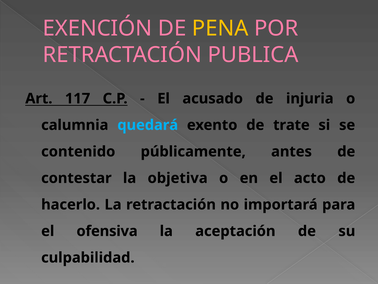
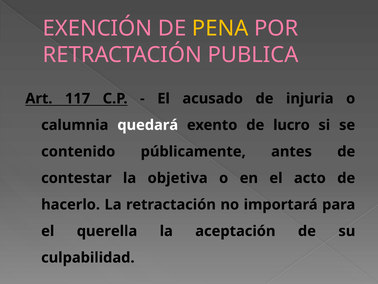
quedará colour: light blue -> white (148, 125)
trate: trate -> lucro (291, 125)
ofensiva: ofensiva -> querella (107, 231)
